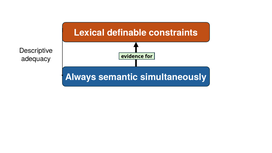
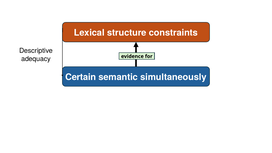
definable: definable -> structure (127, 33)
Always: Always -> Certain (81, 77)
